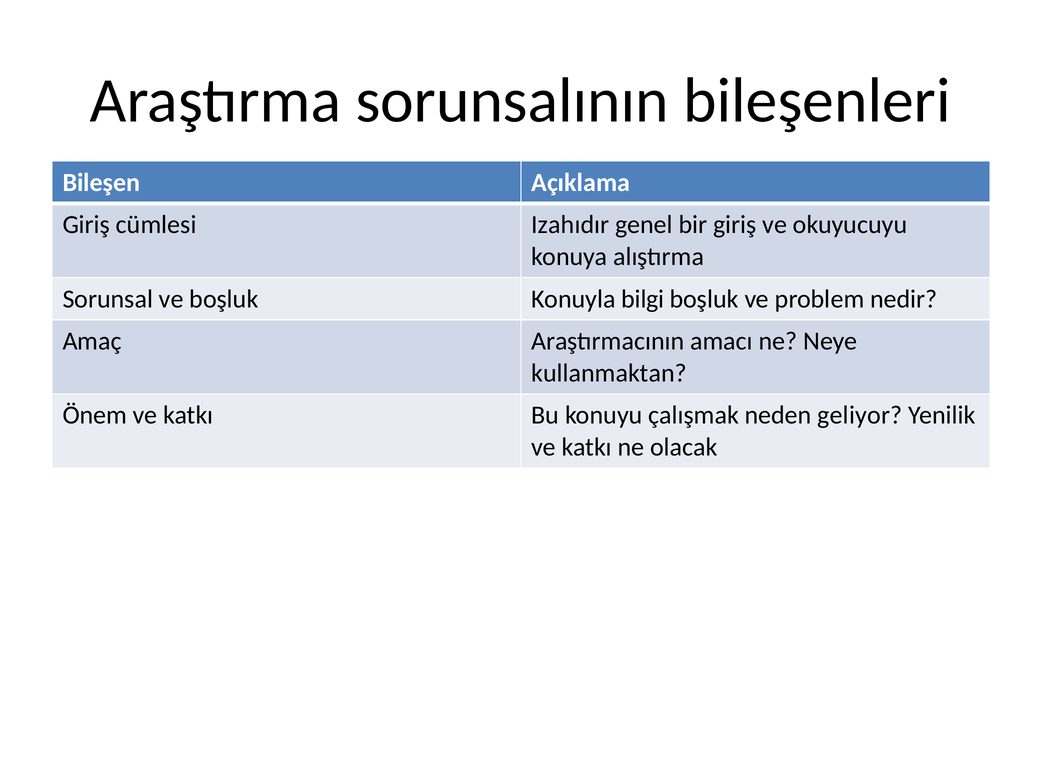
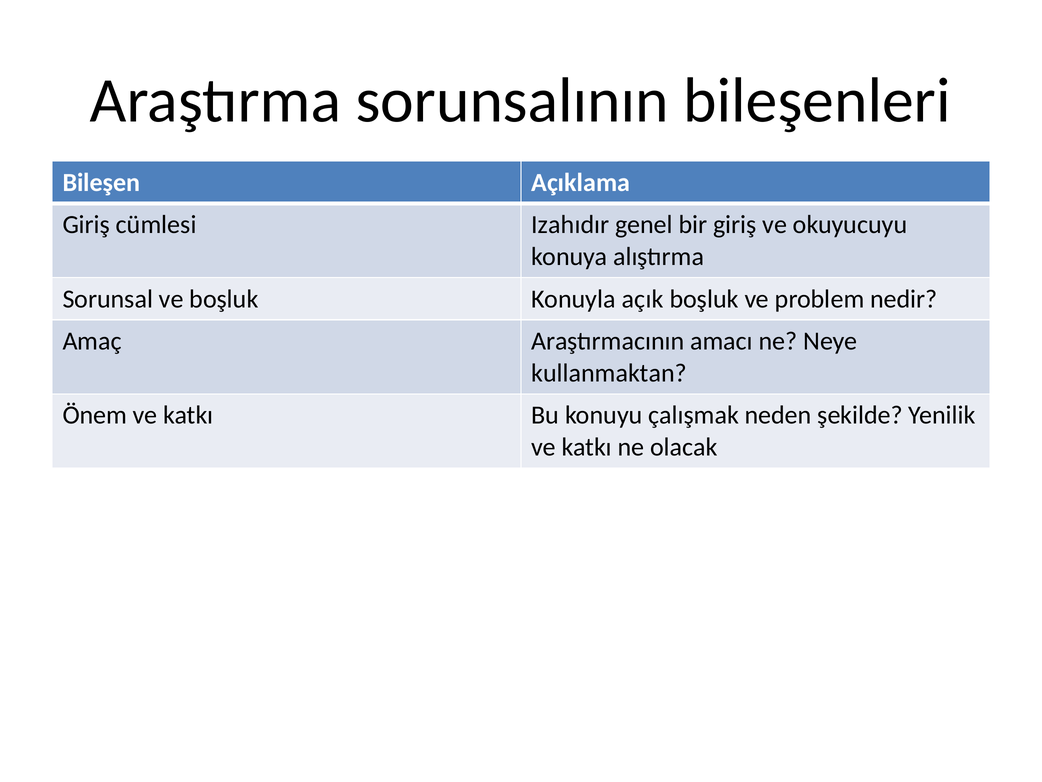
bilgi: bilgi -> açık (643, 299)
geliyor: geliyor -> şekilde (860, 415)
